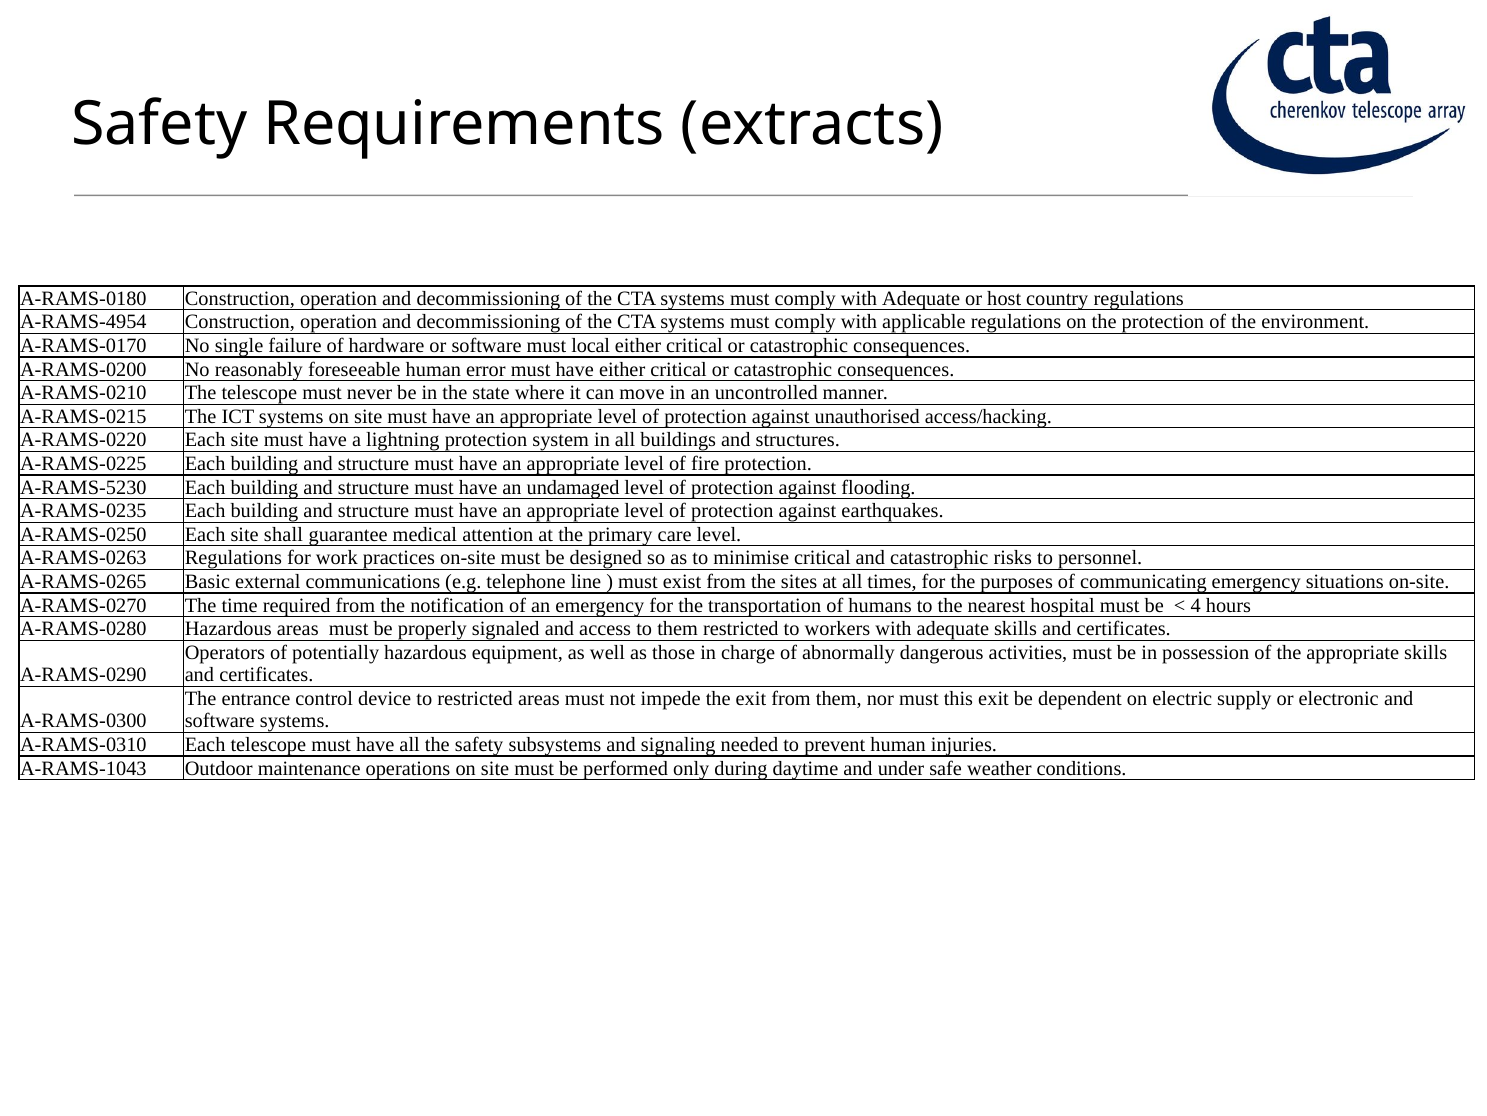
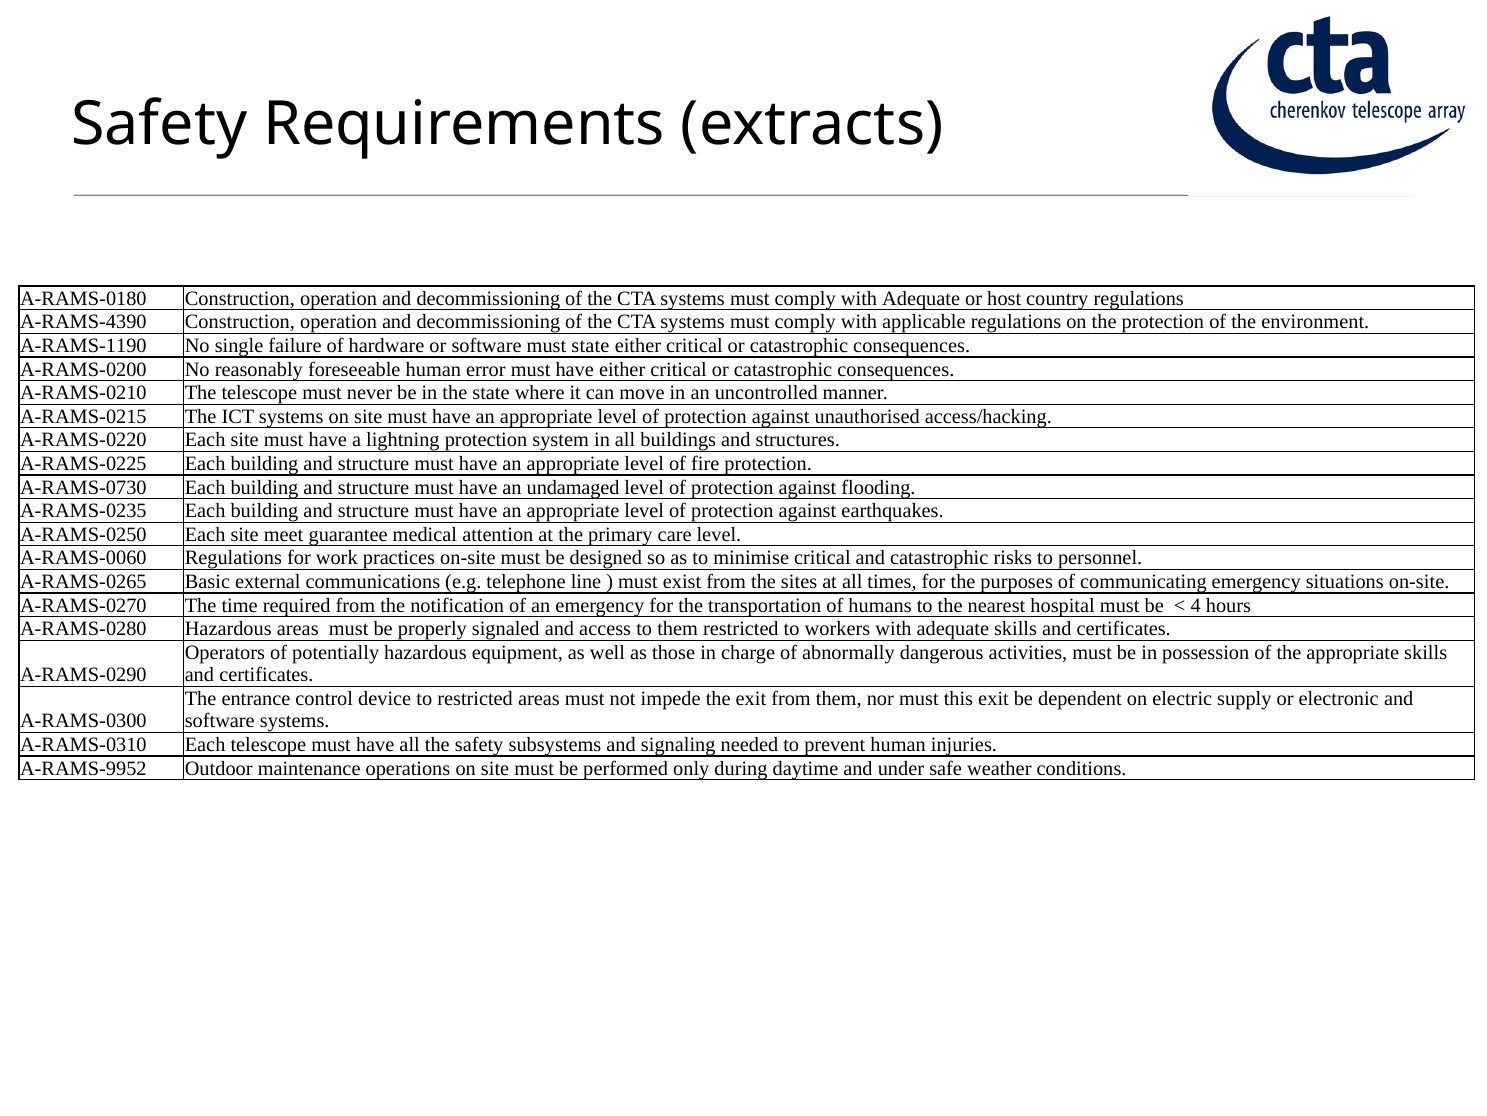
A-RAMS-4954: A-RAMS-4954 -> A-RAMS-4390 (83, 322)
A-RAMS-0170: A-RAMS-0170 -> A-RAMS-1190 (83, 346)
must local: local -> state (590, 346)
A-RAMS-5230: A-RAMS-5230 -> A-RAMS-0730 (83, 487)
shall: shall -> meet (284, 534)
A-RAMS-0263: A-RAMS-0263 -> A-RAMS-0060 (83, 558)
A-RAMS-1043: A-RAMS-1043 -> A-RAMS-9952 (83, 768)
